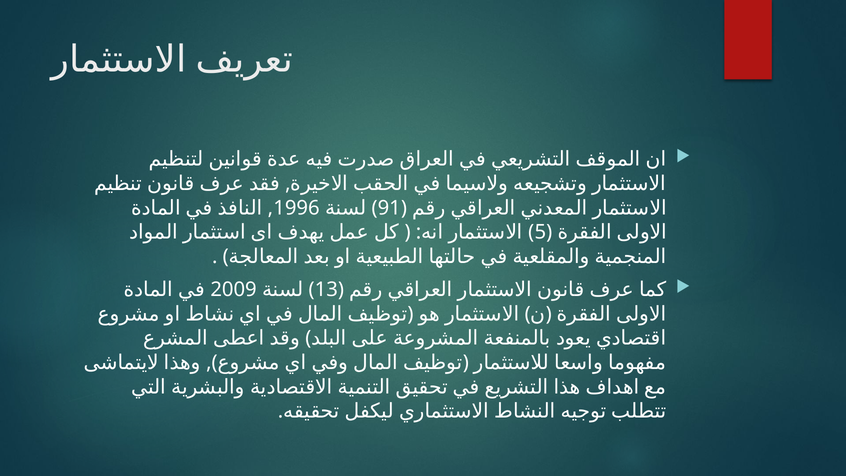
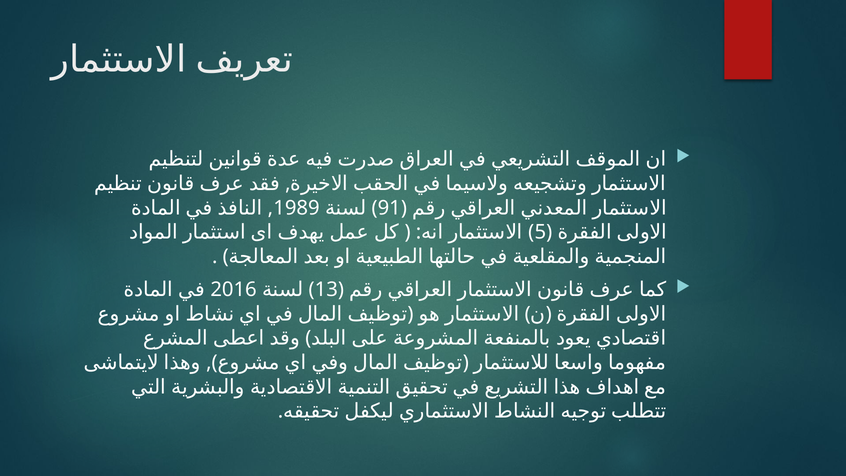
1996: 1996 -> 1989 (296, 208)
2009: 2009 -> 2016 (234, 290)
